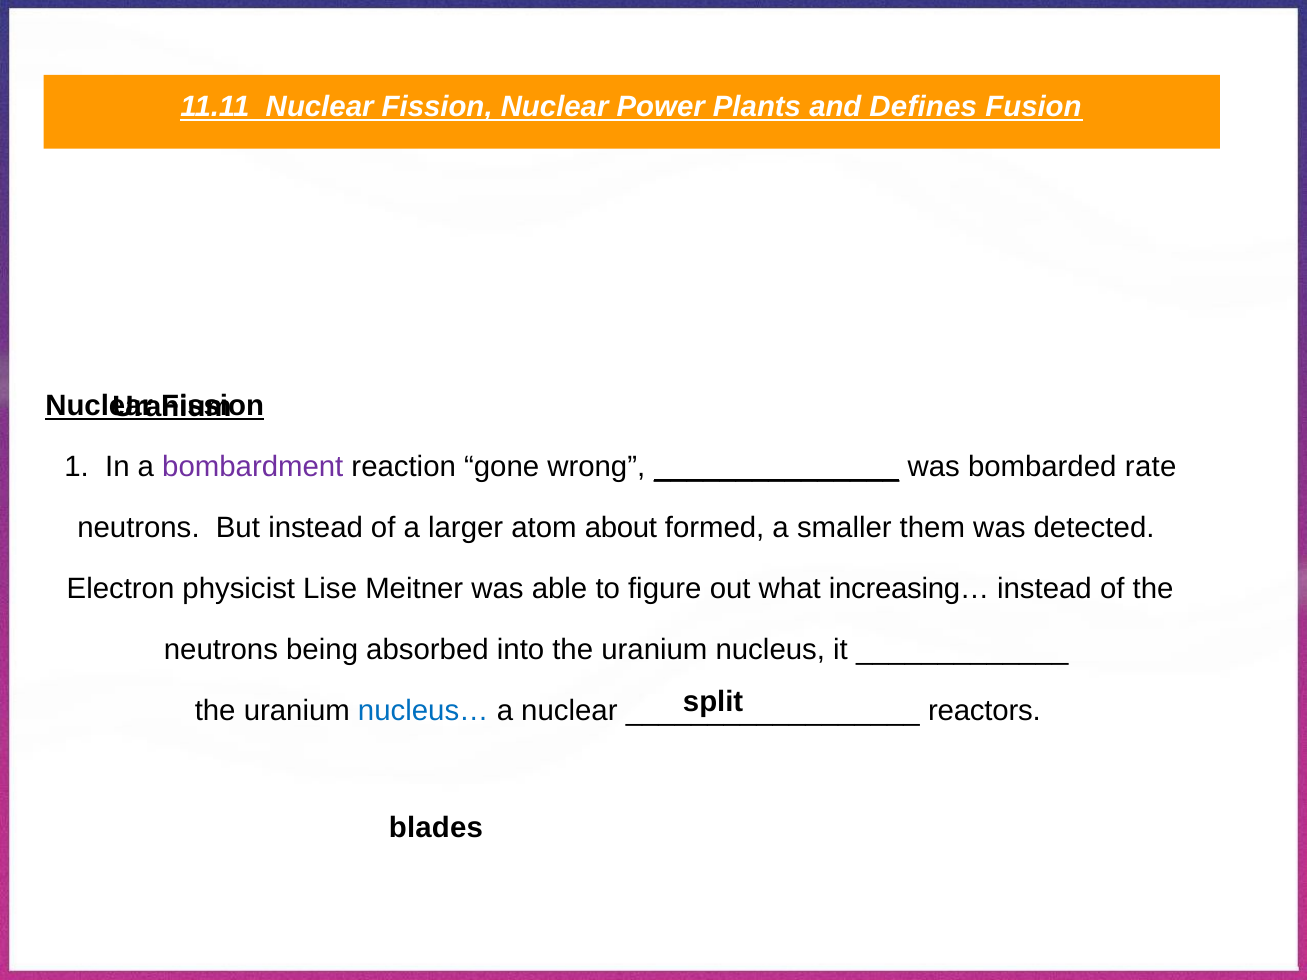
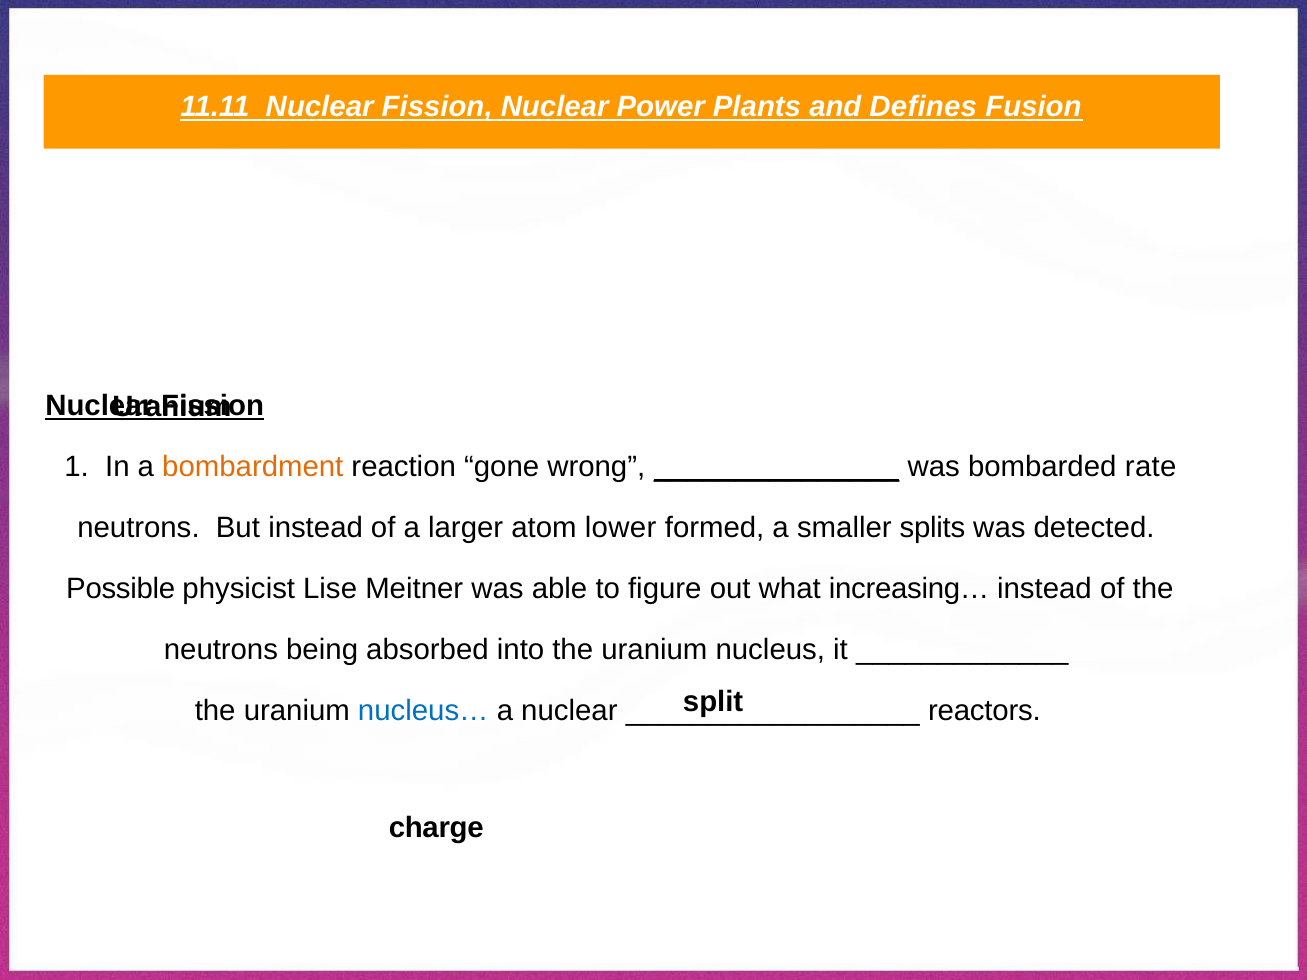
bombardment colour: purple -> orange (253, 467)
about: about -> lower (621, 528)
them: them -> splits (933, 528)
Electron: Electron -> Possible (121, 589)
blades: blades -> charge (436, 828)
